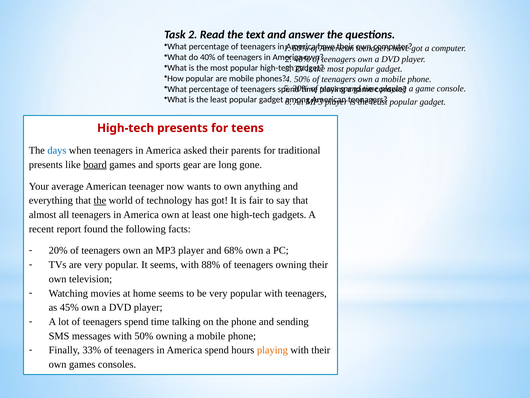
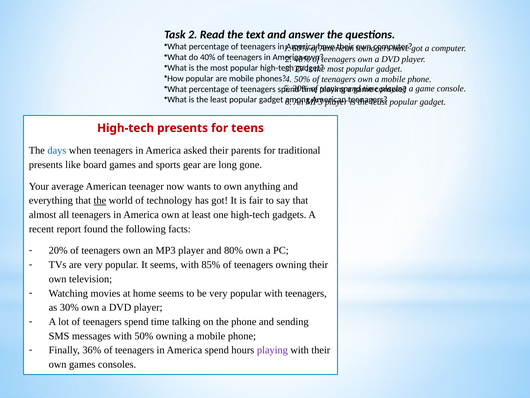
board underline: present -> none (95, 164)
68%: 68% -> 80% (234, 250)
88%: 88% -> 85% (211, 264)
as 45%: 45% -> 30% (69, 307)
33%: 33% -> 36% (92, 350)
playing colour: orange -> purple (272, 350)
